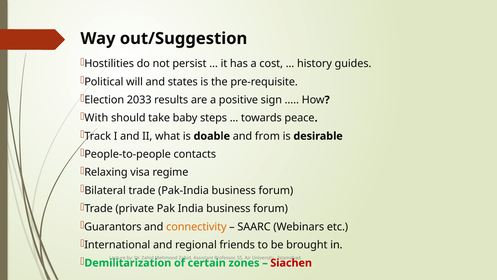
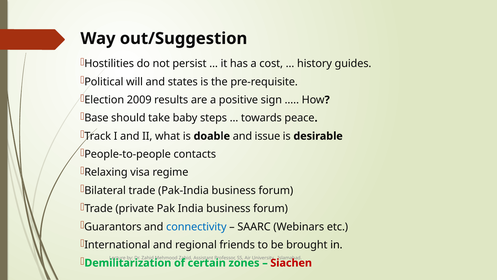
2033: 2033 -> 2009 (139, 100)
With: With -> Base (96, 118)
from: from -> issue (267, 136)
connectivity colour: orange -> blue (196, 226)
